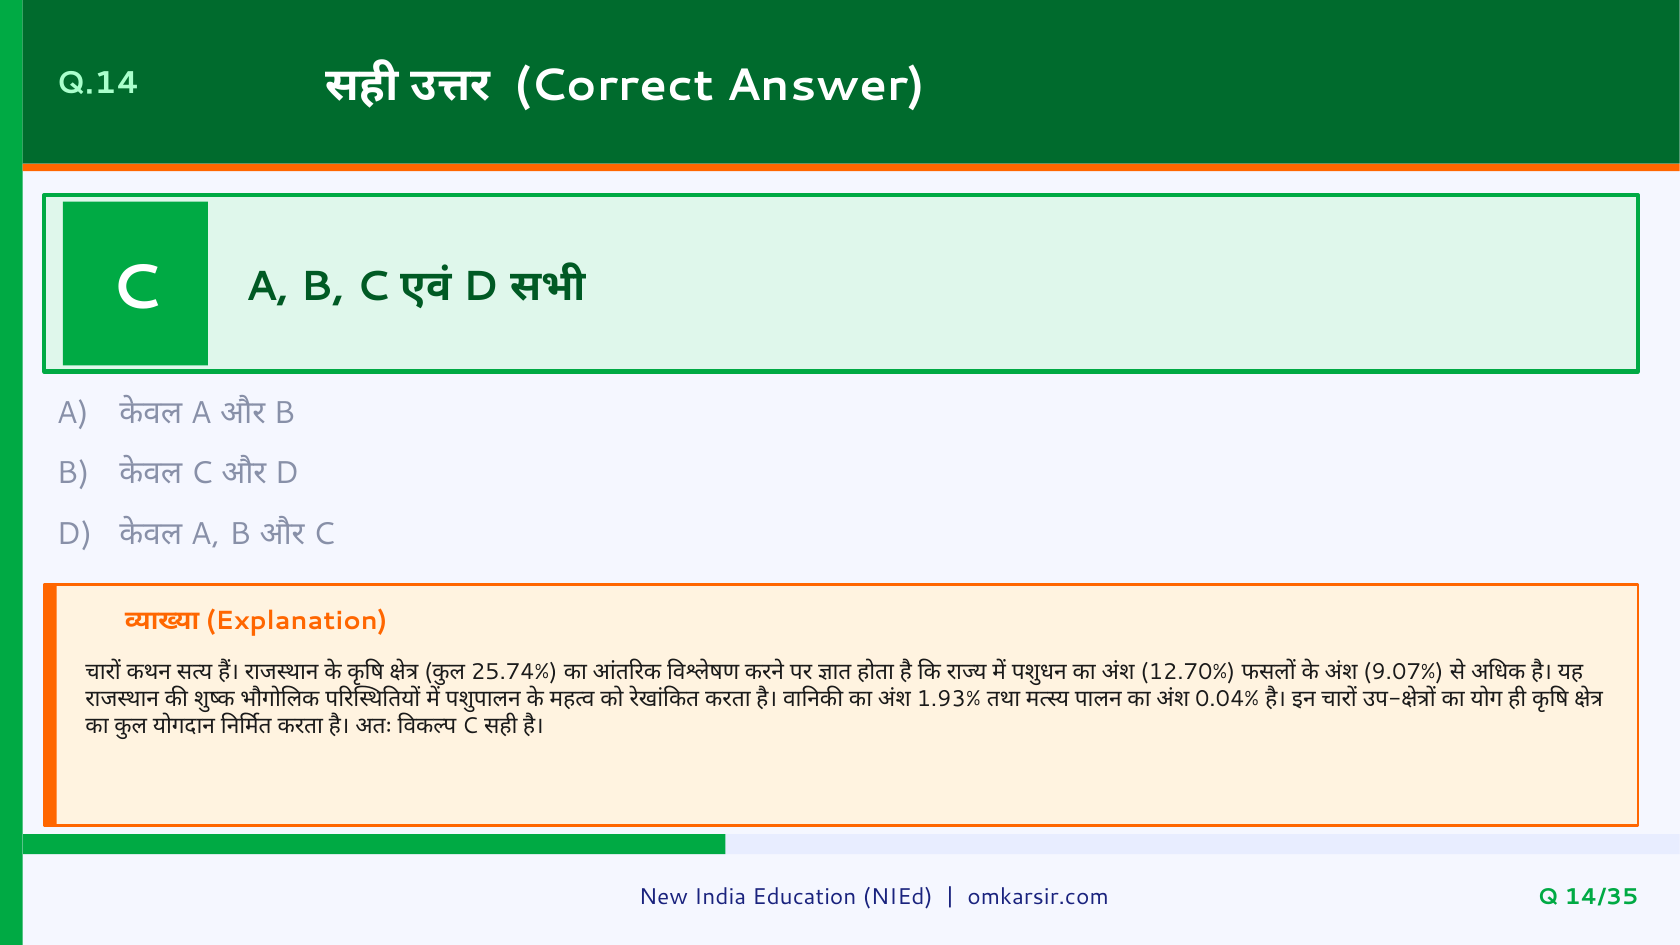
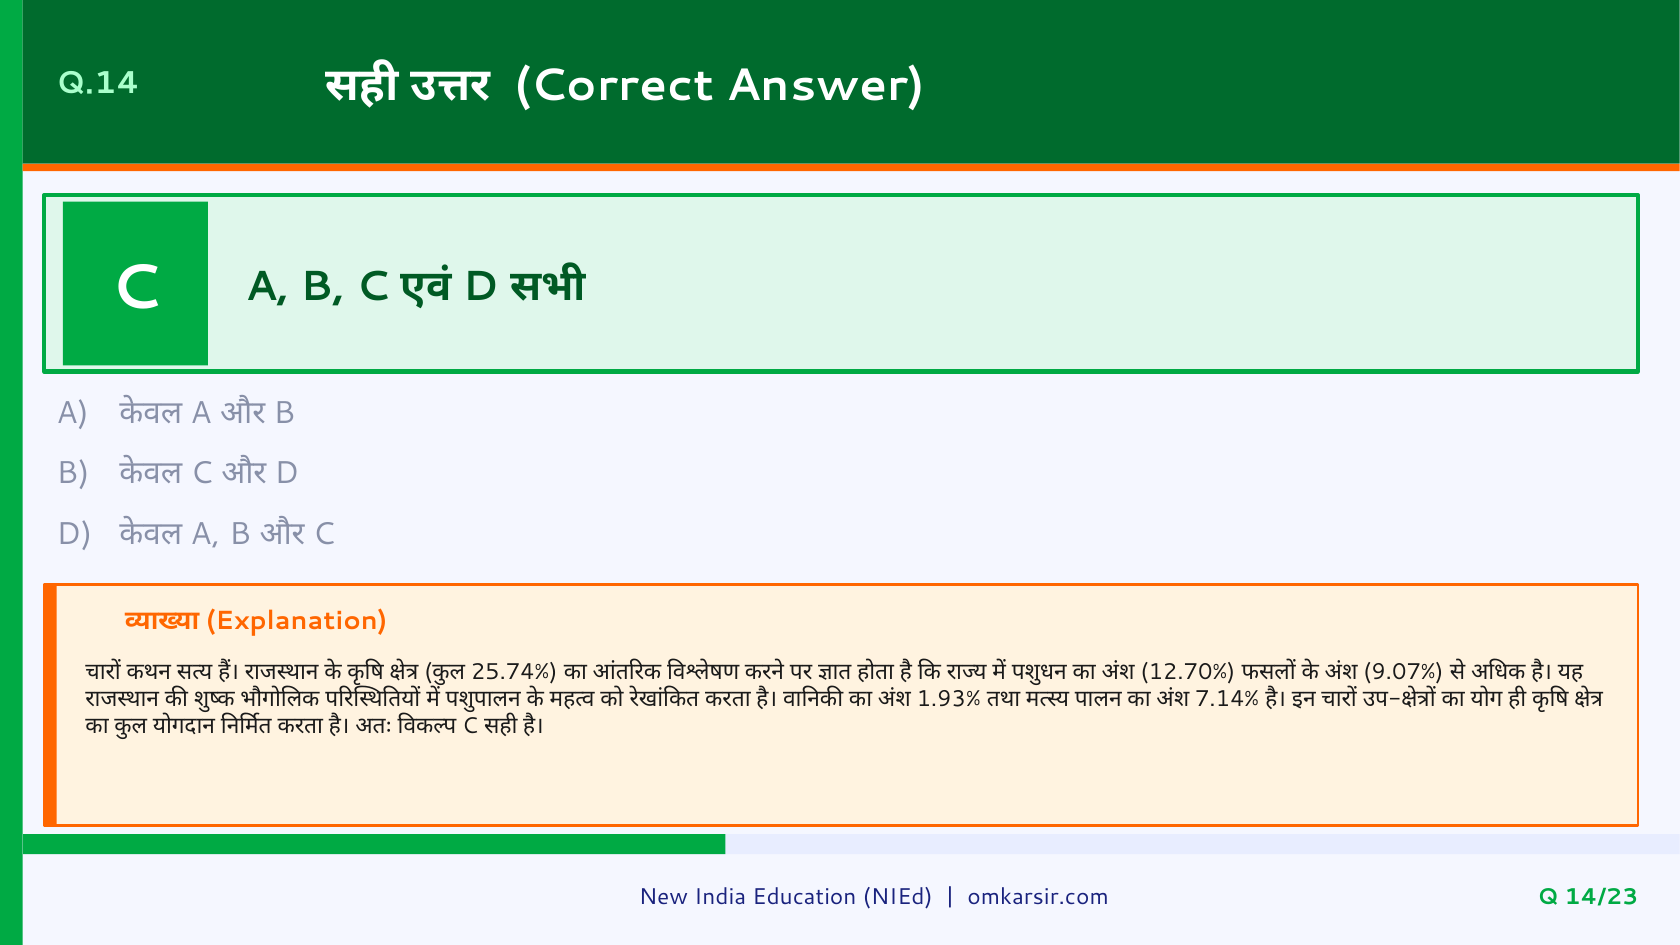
0.04%: 0.04% -> 7.14% (1227, 699)
14/35: 14/35 -> 14/23 (1601, 897)
